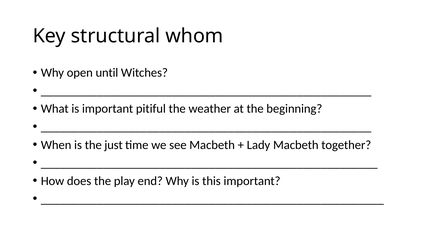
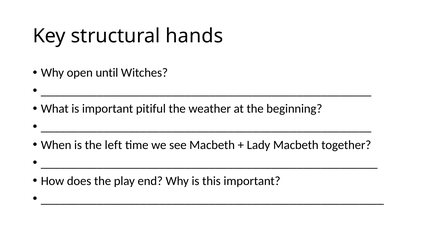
whom: whom -> hands (194, 36)
just: just -> left (113, 145)
